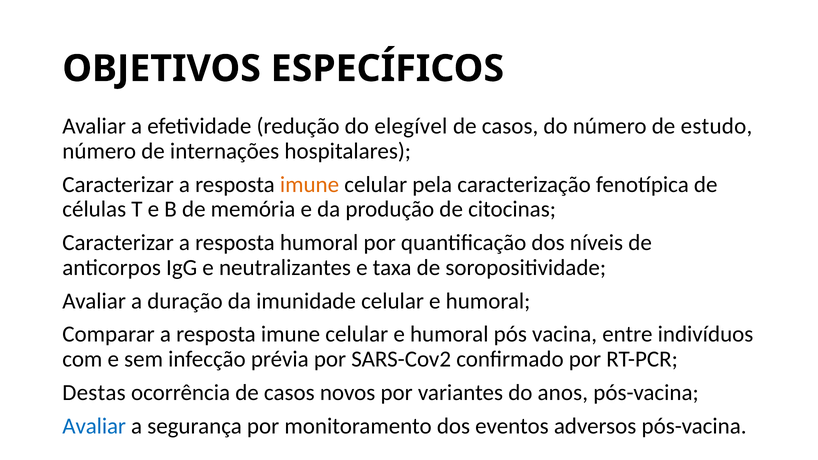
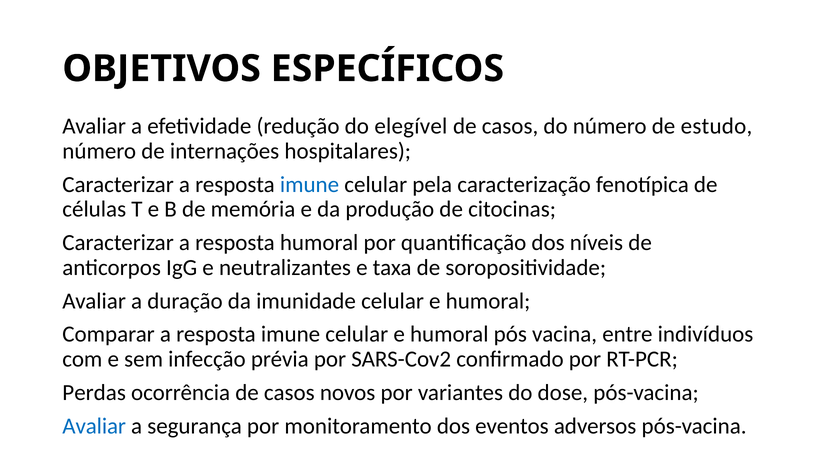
imune colour: orange -> blue (310, 185)
Destas: Destas -> Perdas (94, 393)
anos: anos -> dose (563, 393)
